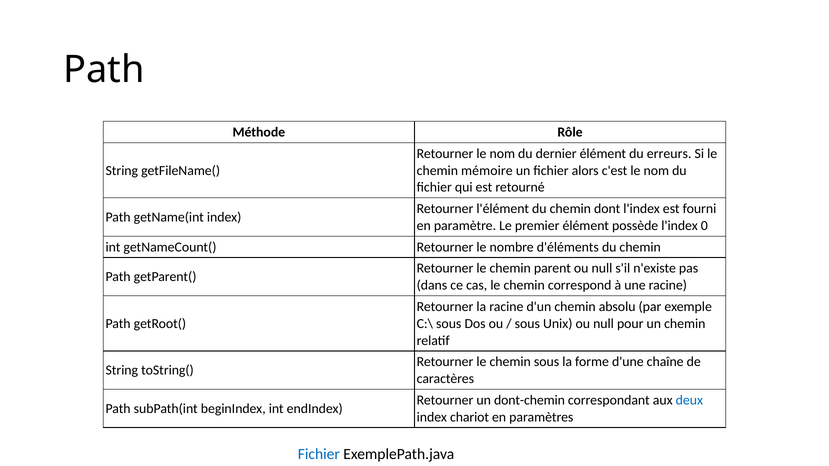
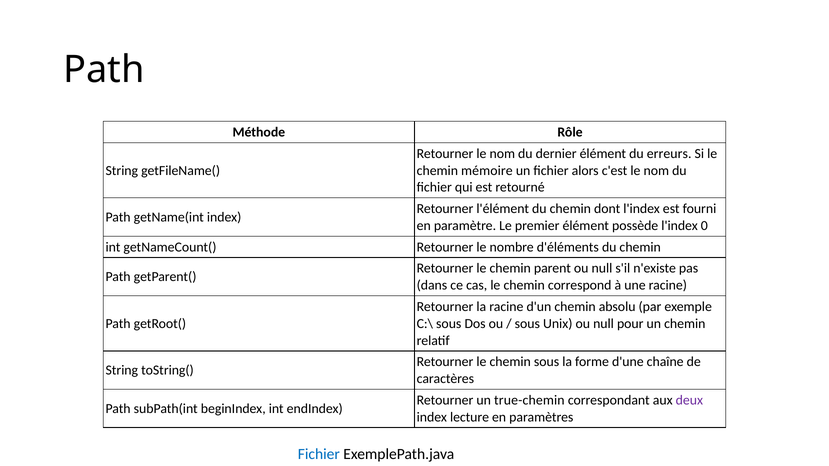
dont-chemin: dont-chemin -> true-chemin (529, 400)
deux colour: blue -> purple (689, 400)
chariot: chariot -> lecture (470, 417)
